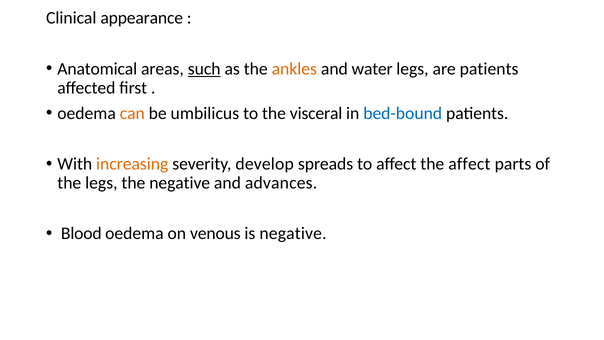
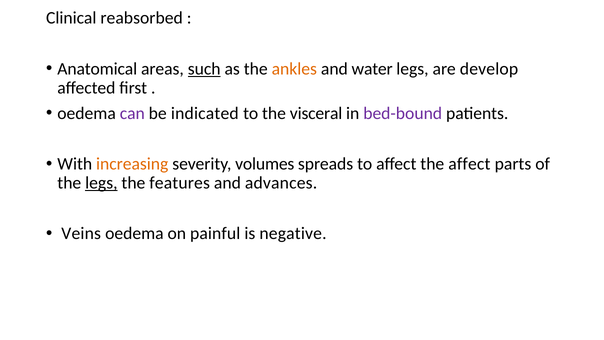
appearance: appearance -> reabsorbed (142, 18)
are patients: patients -> develop (489, 69)
can colour: orange -> purple (132, 113)
umbilicus: umbilicus -> indicated (205, 113)
bed-bound colour: blue -> purple (403, 113)
develop: develop -> volumes (265, 164)
legs underline: none -> present (101, 183)
the negative: negative -> features (180, 183)
Blood: Blood -> Veins (81, 233)
venous: venous -> painful (215, 233)
